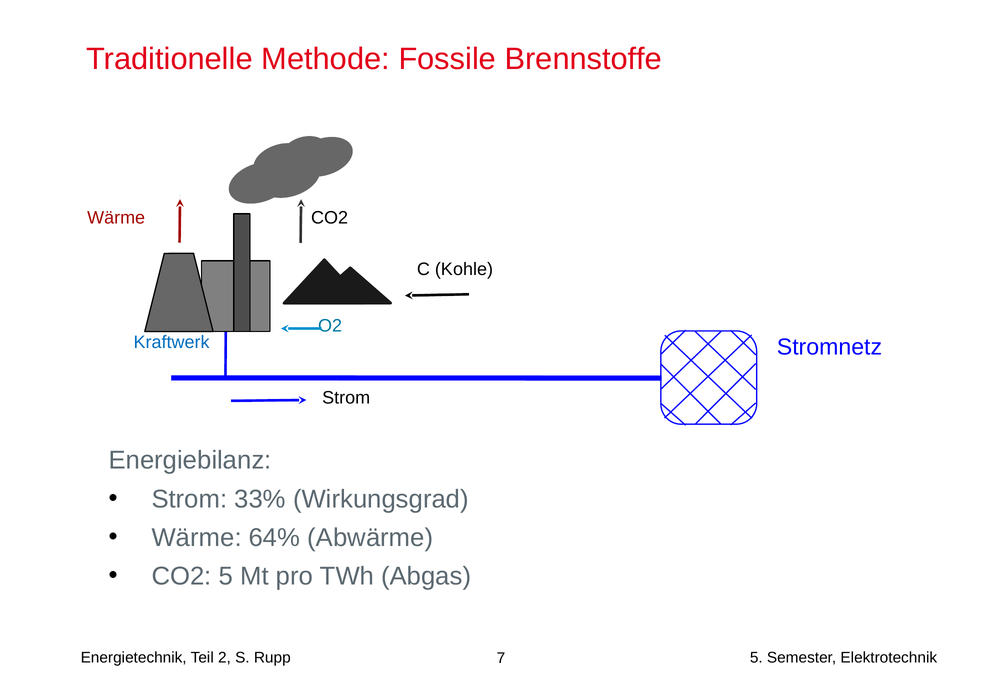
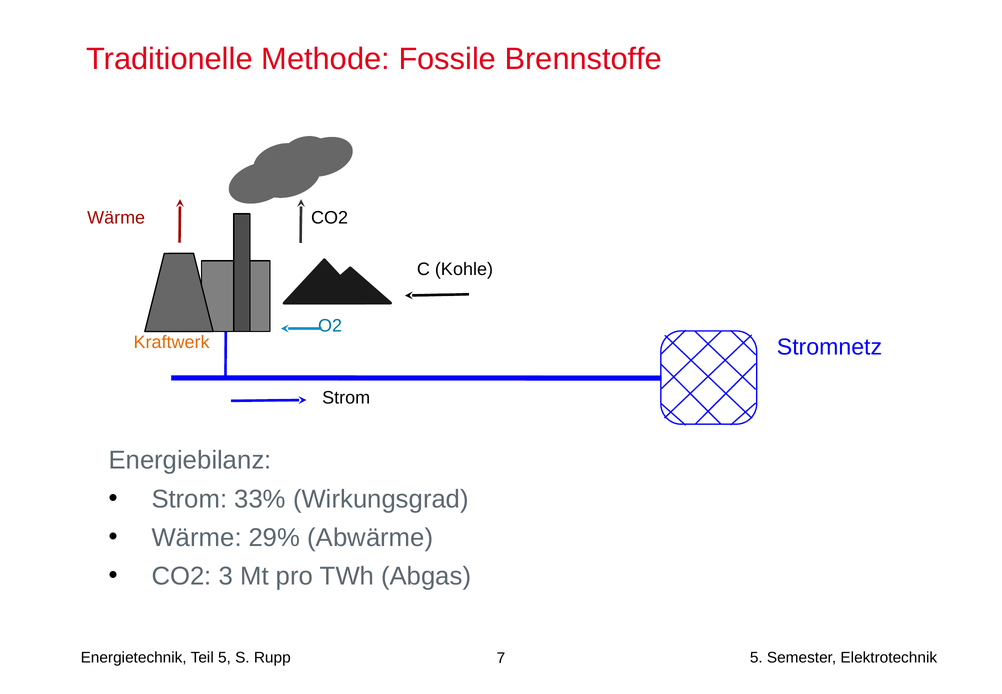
Kraftwerk colour: blue -> orange (172, 342)
64%: 64% -> 29% (274, 537)
CO2 5: 5 -> 3 (226, 576)
2: 2 -> 5 (224, 658)
